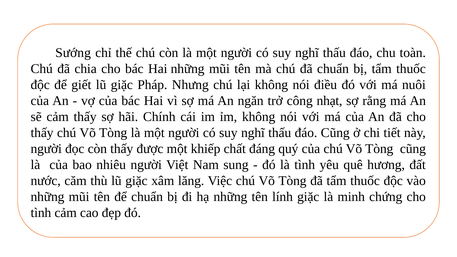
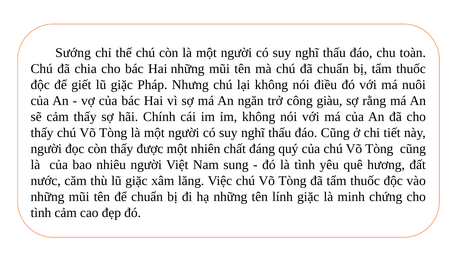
nhạt: nhạt -> giàu (330, 101)
khiếp: khiếp -> nhiên (206, 149)
